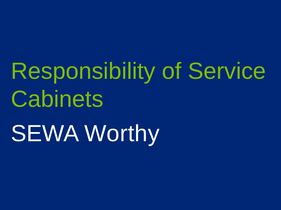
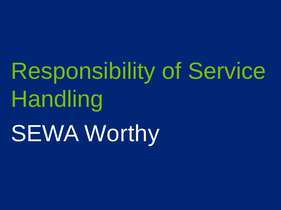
Cabinets: Cabinets -> Handling (57, 100)
